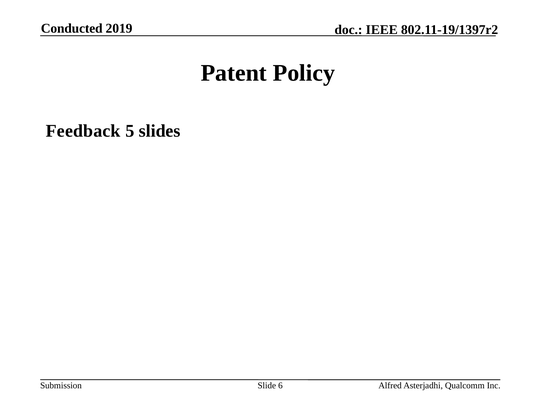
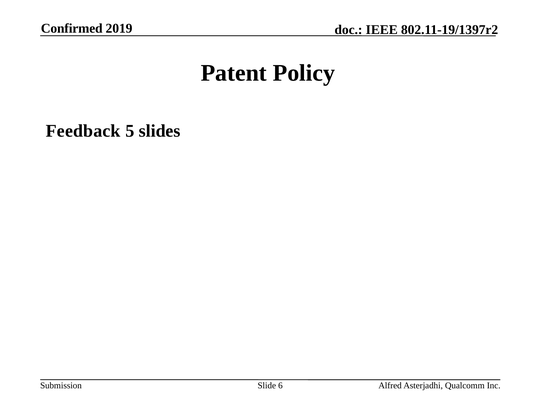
Conducted: Conducted -> Confirmed (72, 28)
